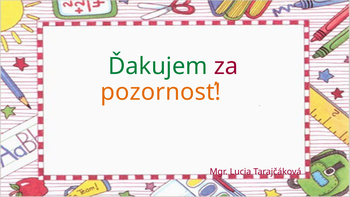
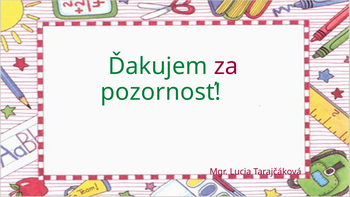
pozornosť colour: orange -> green (161, 92)
